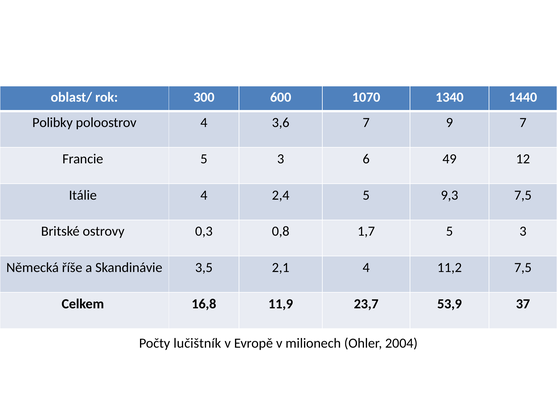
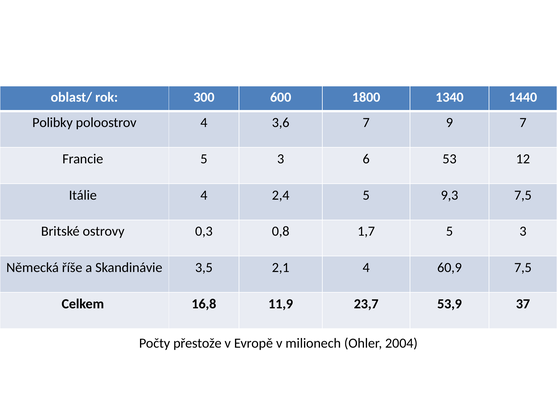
1070: 1070 -> 1800 (366, 98)
49: 49 -> 53 (450, 159)
11,2: 11,2 -> 60,9 (450, 268)
lučištník: lučištník -> přestože (197, 344)
